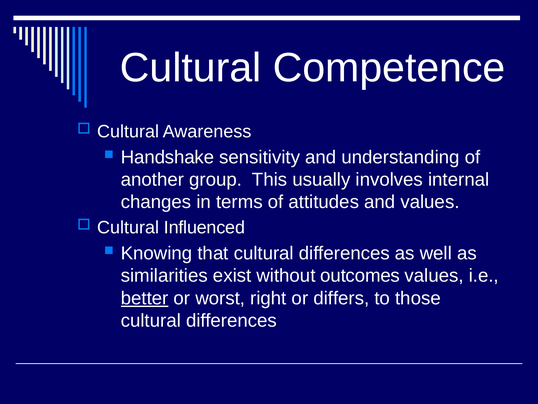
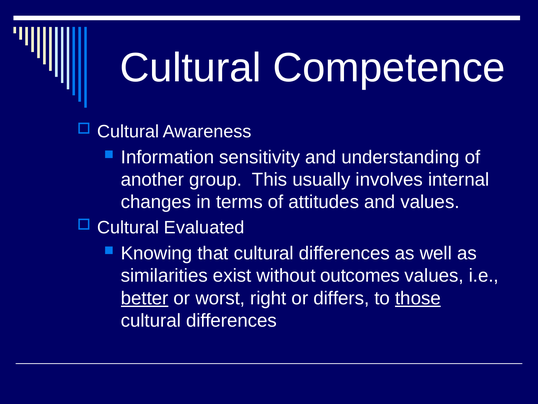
Handshake: Handshake -> Information (167, 157)
Influenced: Influenced -> Evaluated (204, 227)
those underline: none -> present (418, 298)
